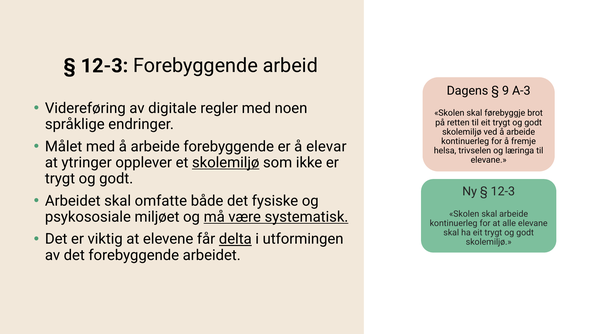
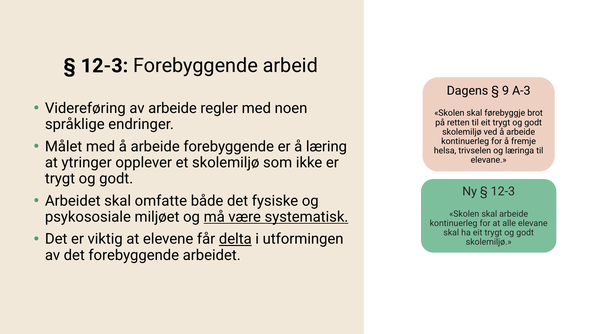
av digitale: digitale -> arbeide (173, 108)
elevar: elevar -> læring (326, 147)
skolemiljø underline: present -> none (226, 163)
